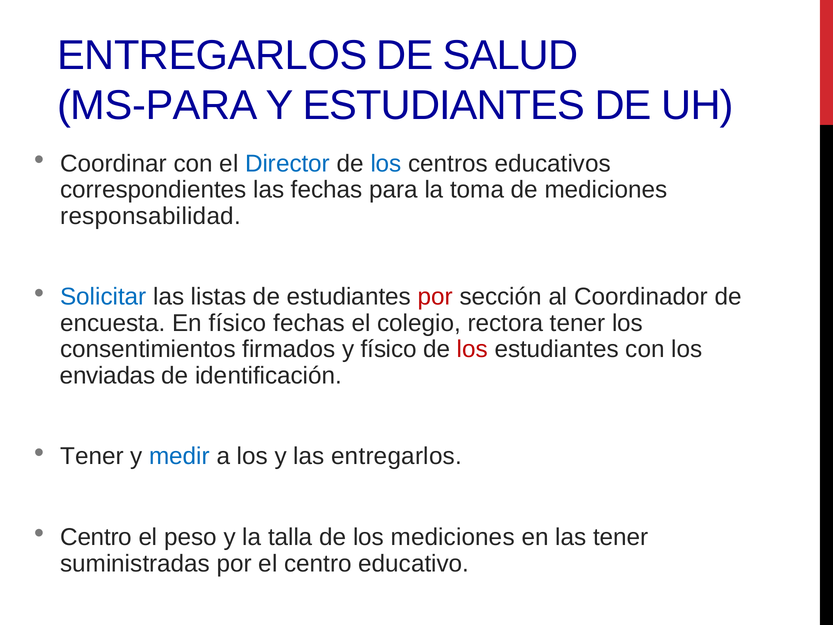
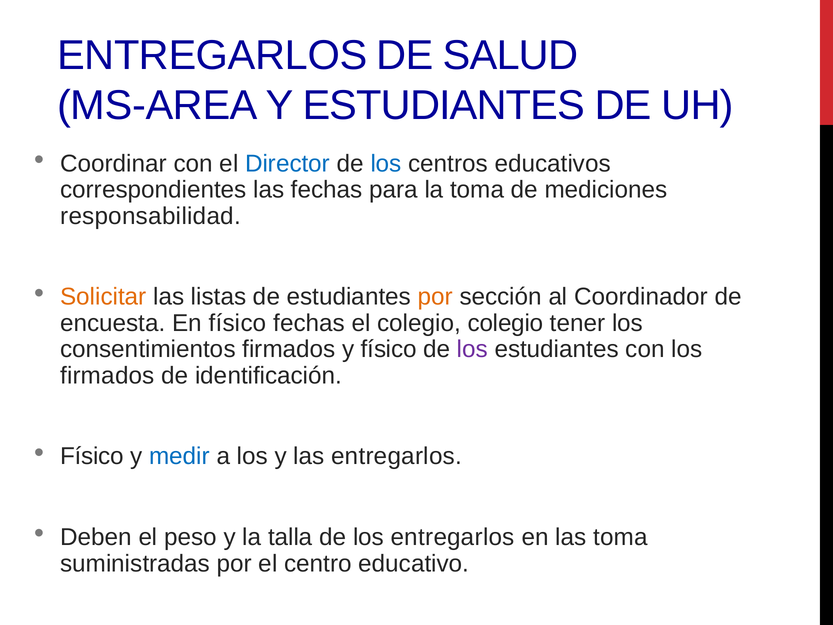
MS-PARA: MS-PARA -> MS-AREA (157, 106)
Solicitar colour: blue -> orange (103, 297)
por colour: red -> orange (435, 297)
colegio rectora: rectora -> colegio (506, 323)
los colour: red -> purple (472, 349)
enviadas: enviadas -> firmados (107, 375)
Tener: Tener -> Físico (92, 456)
Centro: Centro -> Deben (96, 537)
los mediciones: mediciones -> entregarlos (453, 537)
las tener: tener -> toma (621, 537)
